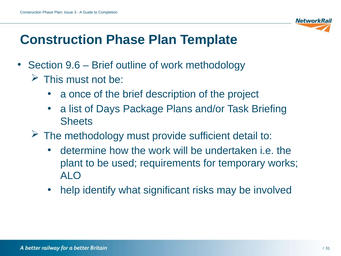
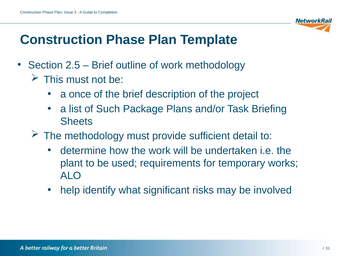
9.6: 9.6 -> 2.5 (73, 65)
Days: Days -> Such (108, 109)
